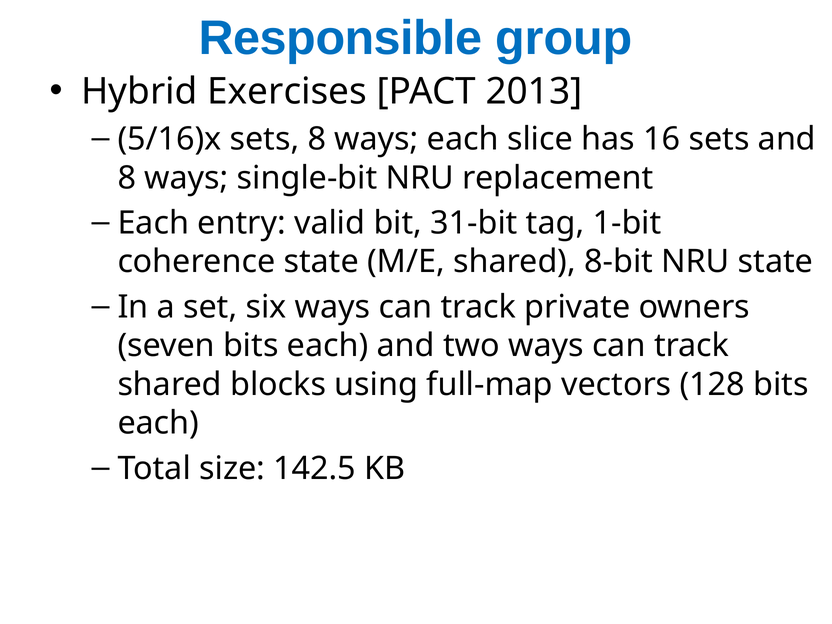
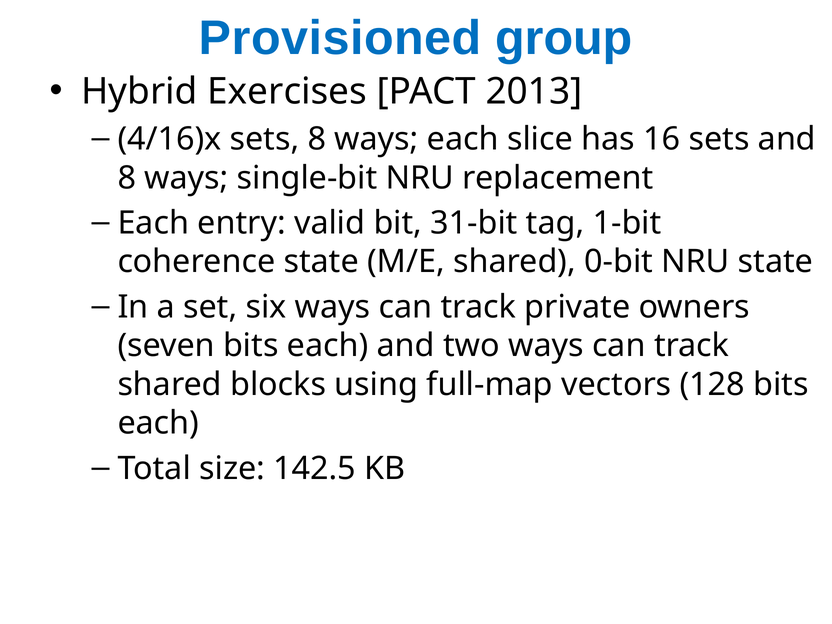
Responsible: Responsible -> Provisioned (340, 38)
5/16)x: 5/16)x -> 4/16)x (169, 139)
8-bit: 8-bit -> 0-bit (619, 262)
